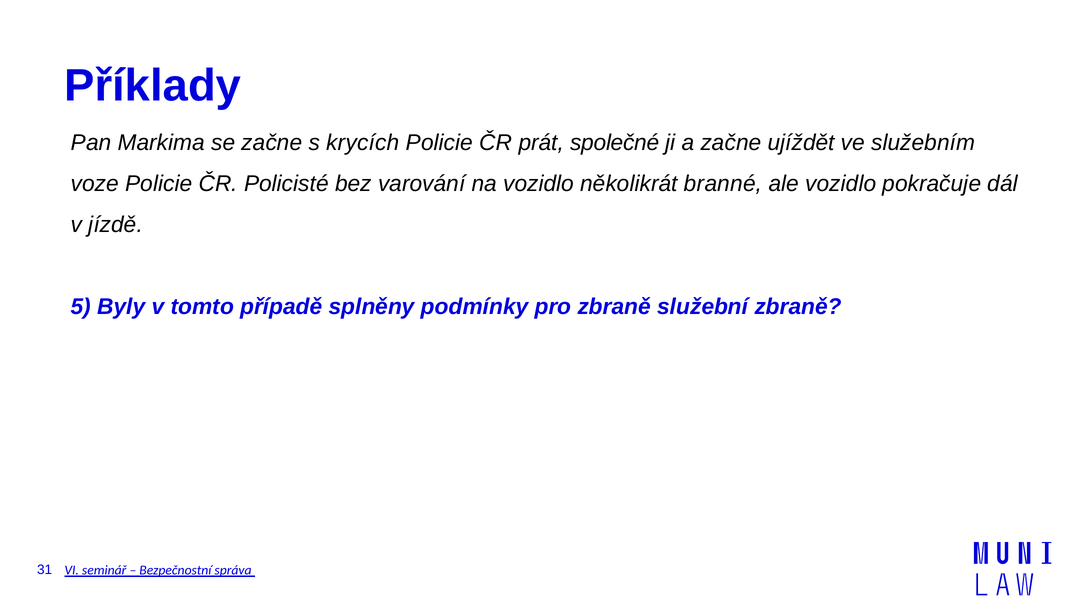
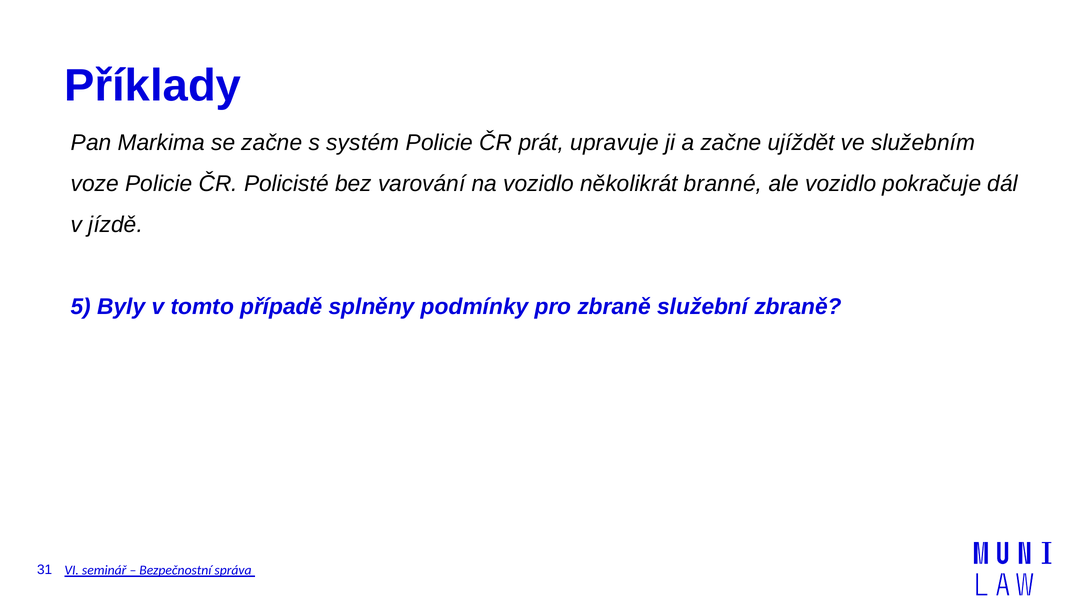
krycích: krycích -> systém (363, 143)
společné: společné -> upravuje (615, 143)
